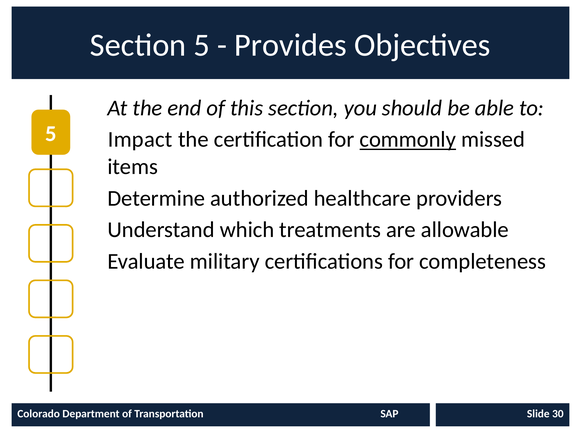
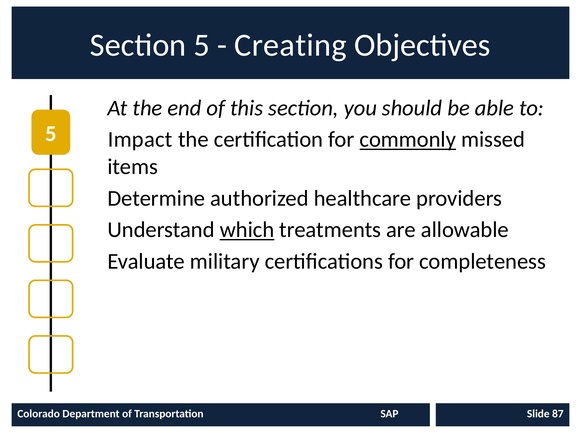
Provides: Provides -> Creating (290, 45)
which underline: none -> present (247, 230)
30: 30 -> 87 (558, 414)
